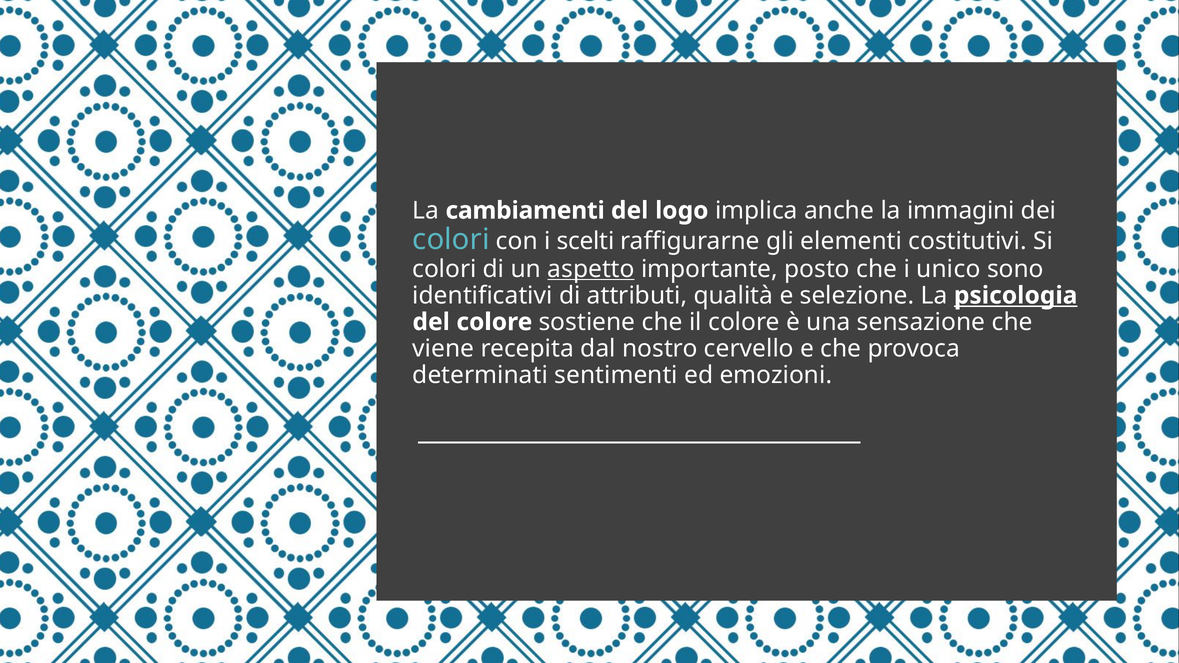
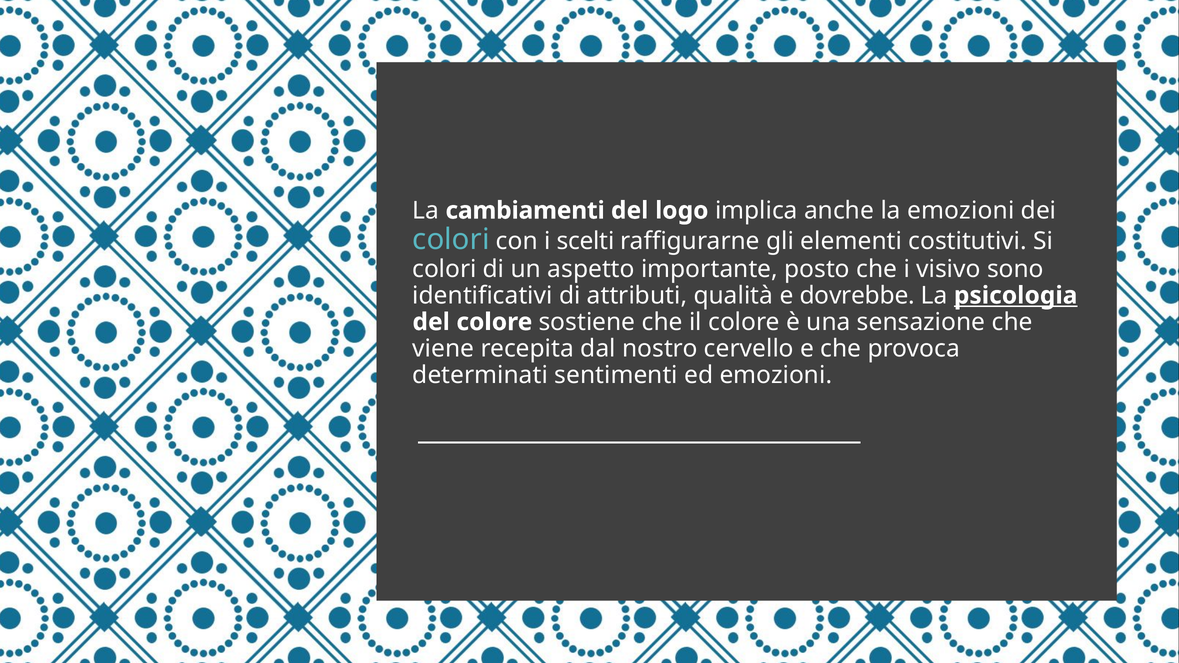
la immagini: immagini -> emozioni (961, 211)
aspetto underline: present -> none (591, 269)
unico: unico -> visivo (948, 269)
selezione: selezione -> dovrebbe (857, 296)
